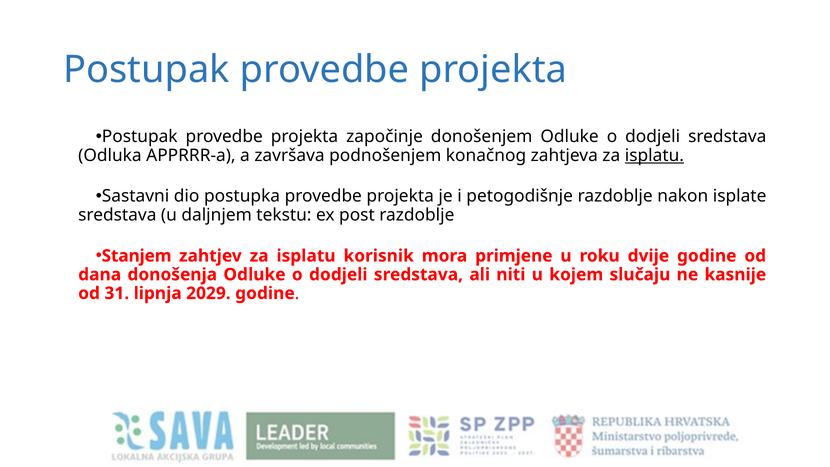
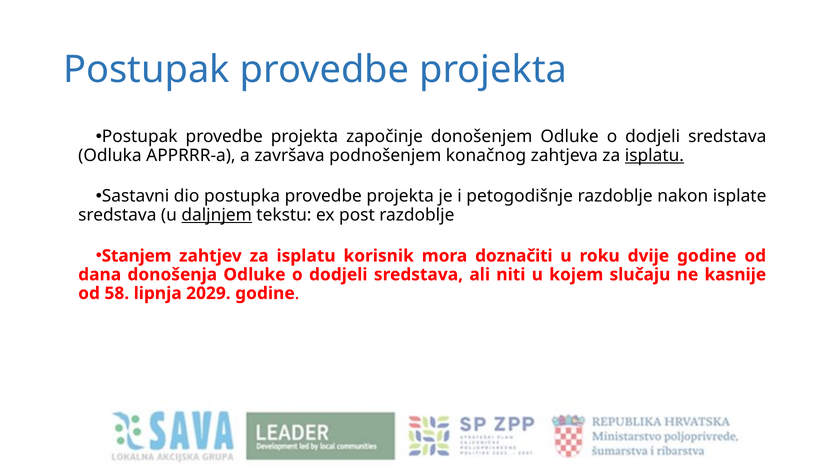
daljnjem underline: none -> present (217, 215)
primjene: primjene -> doznačiti (514, 256)
31: 31 -> 58 (117, 293)
